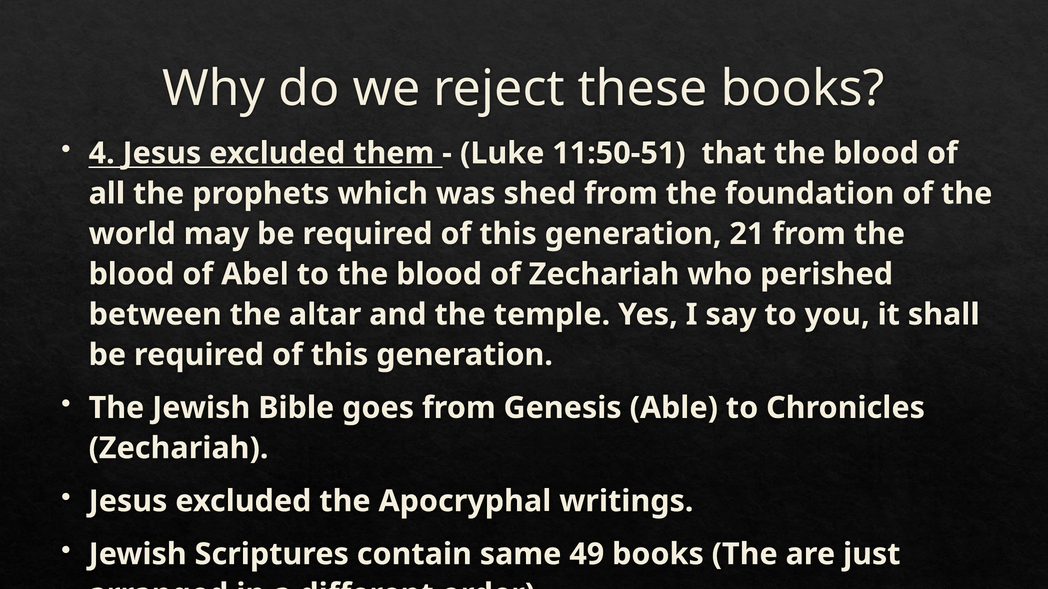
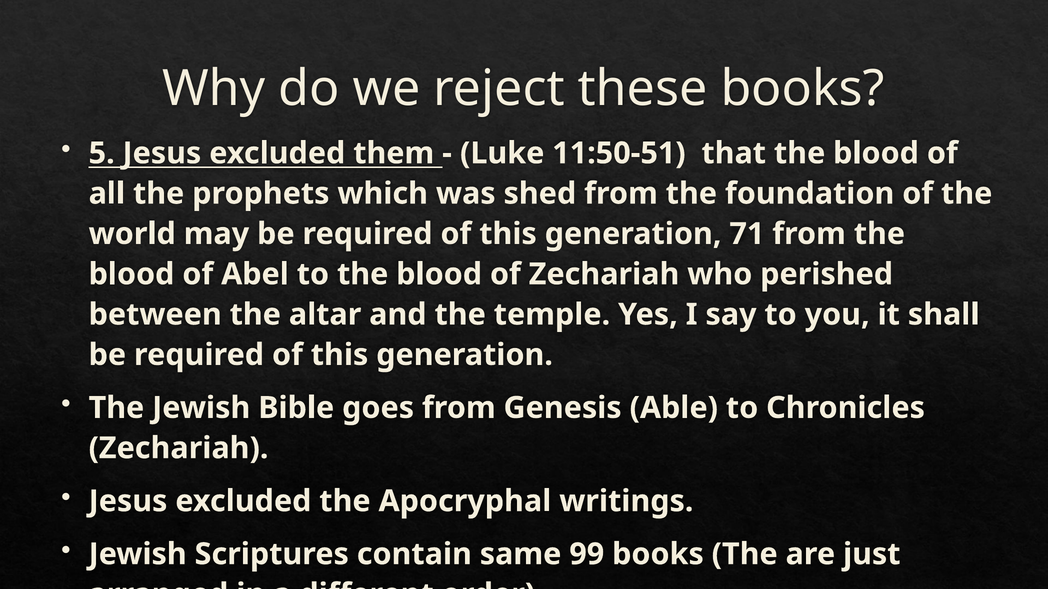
4: 4 -> 5 (102, 153)
21: 21 -> 71 (747, 234)
49: 49 -> 99 (587, 555)
